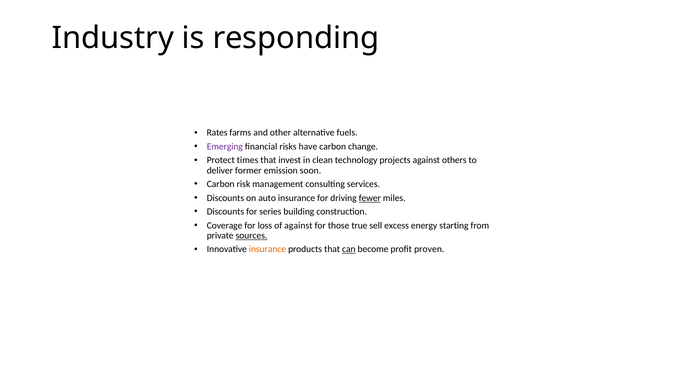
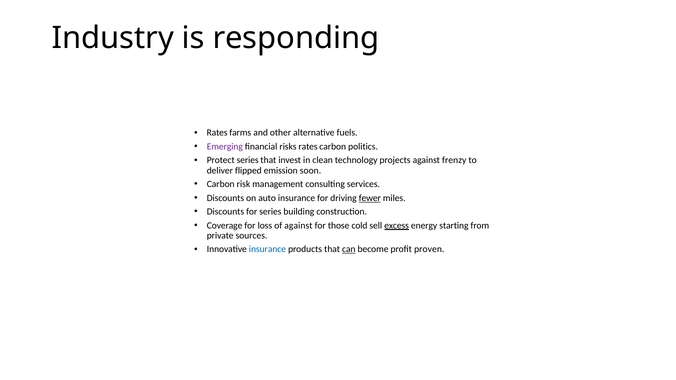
risks have: have -> rates (308, 147)
change: change -> politics (363, 147)
Protect times: times -> series (248, 160)
others: others -> frenzy (454, 160)
former: former -> flipped (248, 171)
true: true -> cold (359, 226)
excess underline: none -> present (397, 226)
sources underline: present -> none (252, 236)
insurance colour: orange -> blue (267, 250)
